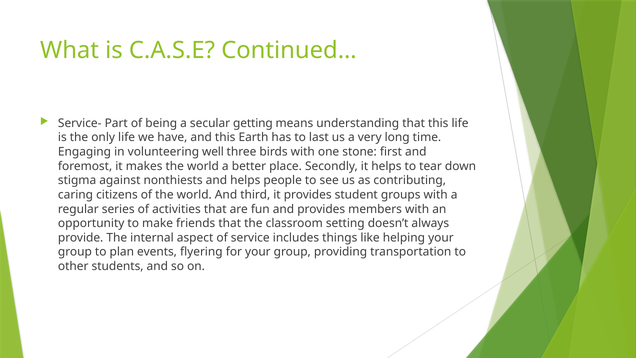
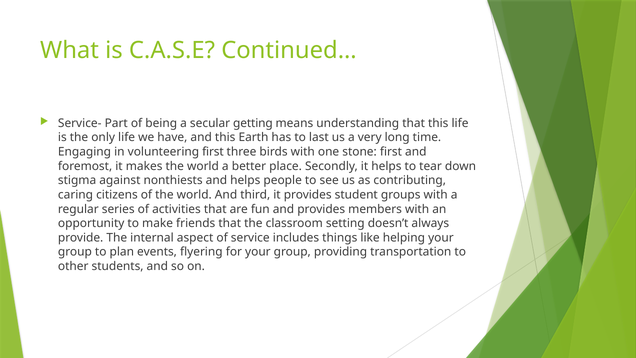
volunteering well: well -> first (213, 152)
